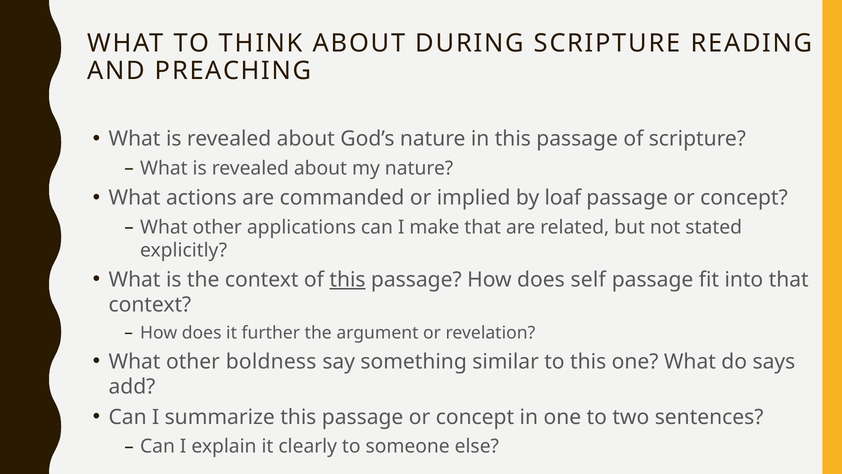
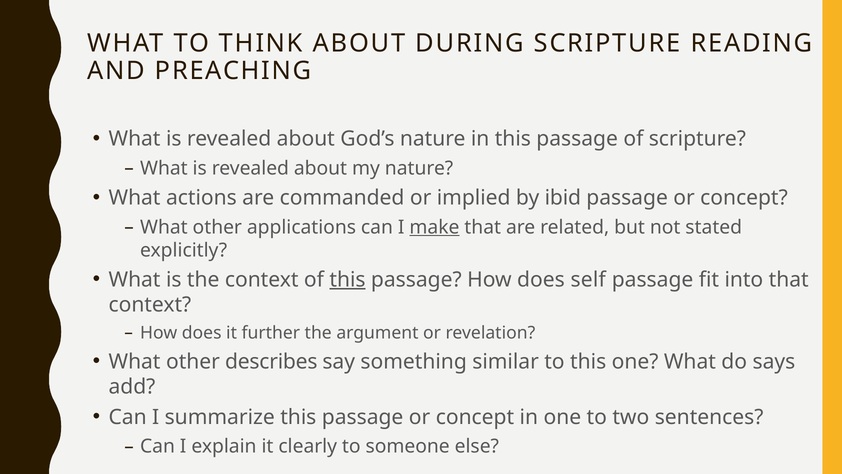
loaf: loaf -> ibid (563, 198)
make underline: none -> present (434, 227)
boldness: boldness -> describes (271, 361)
